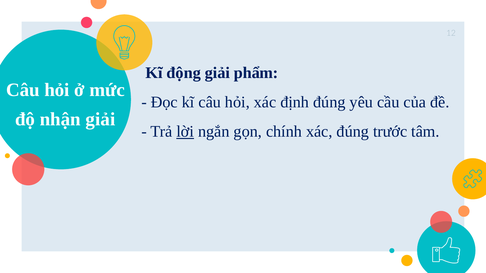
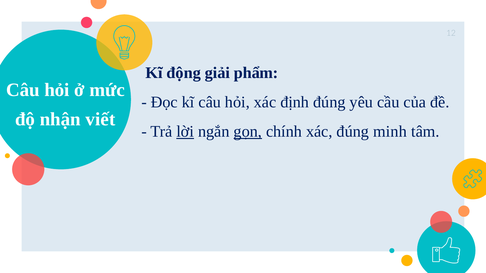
nhận giải: giải -> viết (101, 119)
gọn underline: none -> present (248, 132)
trước: trước -> minh (390, 132)
